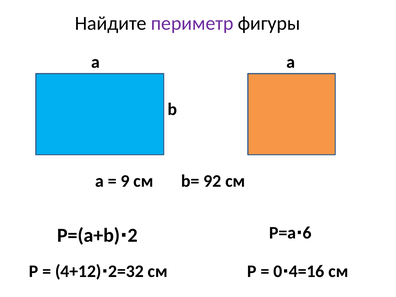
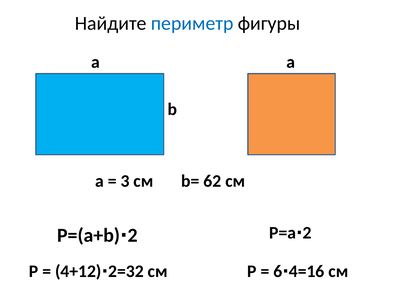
периметр colour: purple -> blue (192, 23)
9: 9 -> 3 (125, 181)
92: 92 -> 62 (212, 181)
6: 6 -> 2 (307, 233)
0: 0 -> 6 (278, 271)
